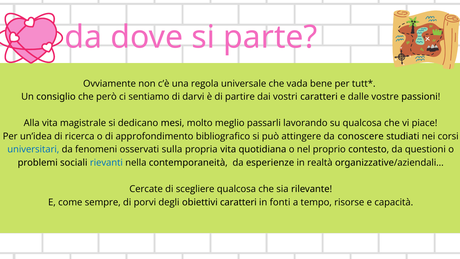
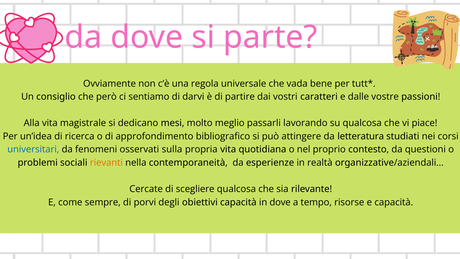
conoscere: conoscere -> letteratura (361, 136)
rievanti colour: blue -> orange (106, 163)
obiettivi caratteri: caratteri -> capacità (238, 202)
in fonti: fonti -> dove (280, 202)
